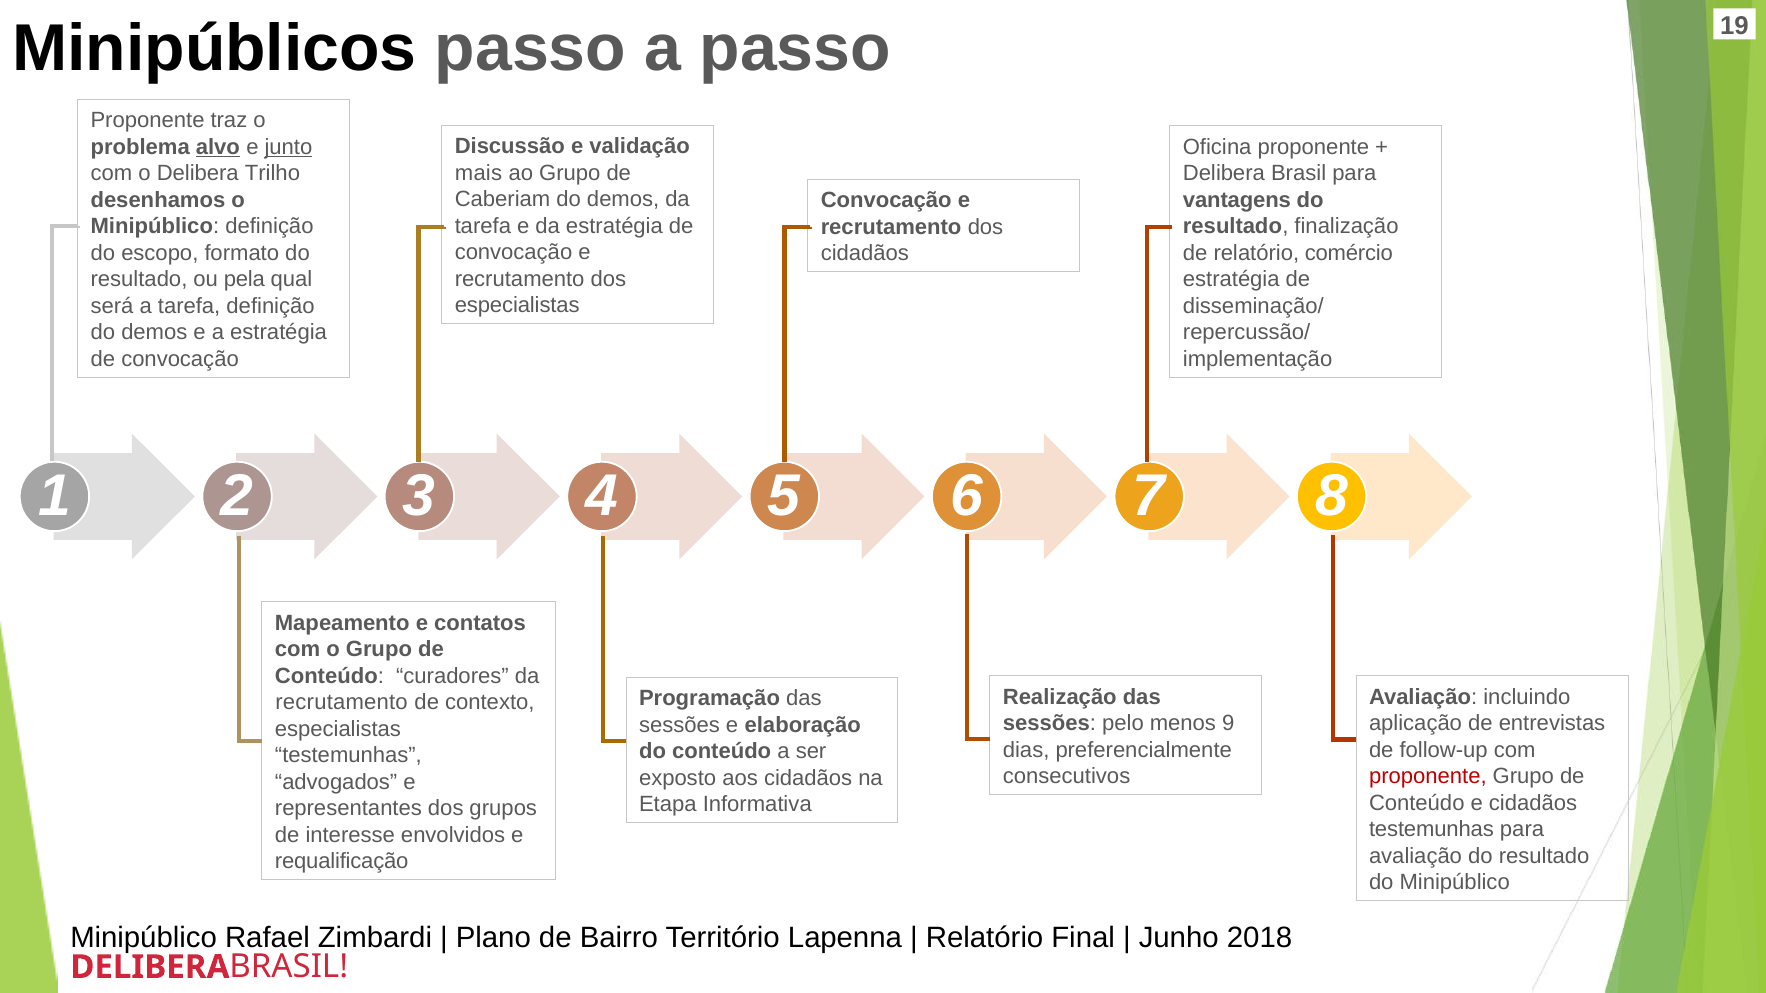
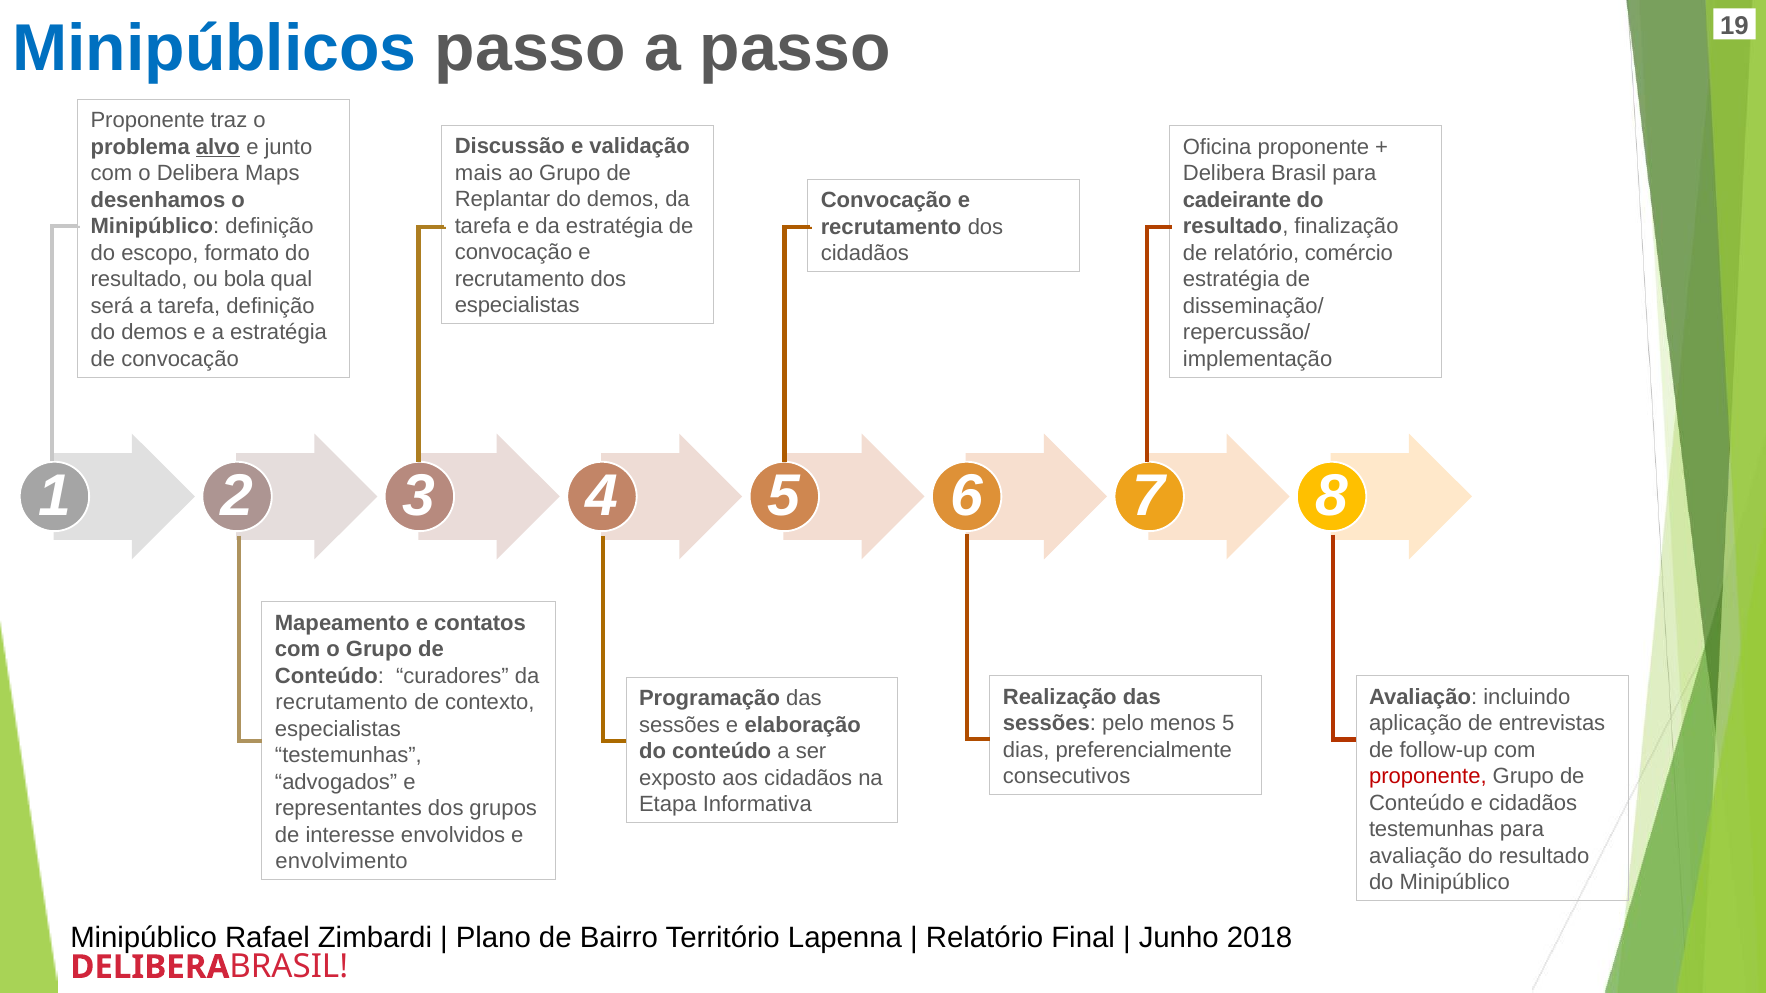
Minipúblicos colour: black -> blue (214, 48)
junto underline: present -> none (288, 147)
Trilho: Trilho -> Maps (272, 174)
Caberiam: Caberiam -> Replantar (503, 200)
vantagens: vantagens -> cadeirante (1237, 200)
pela: pela -> bola (244, 280)
menos 9: 9 -> 5 (1228, 724)
requalificação: requalificação -> envolvimento (342, 862)
